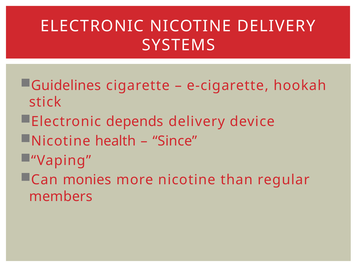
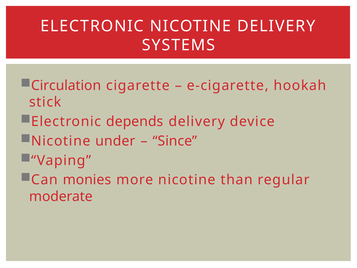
Guidelines: Guidelines -> Circulation (66, 85)
health: health -> under (115, 141)
members: members -> moderate (61, 196)
